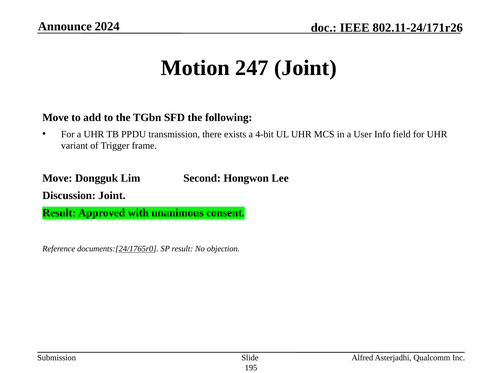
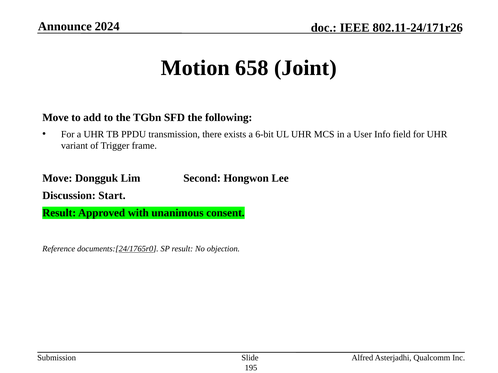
247: 247 -> 658 (252, 68)
4-bit: 4-bit -> 6-bit (264, 134)
Discussion Joint: Joint -> Start (112, 196)
